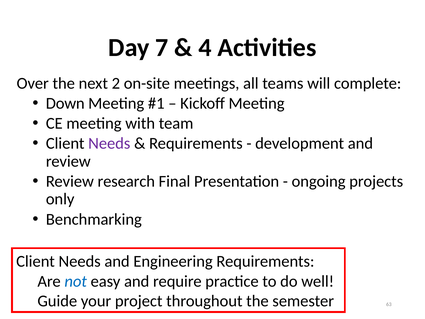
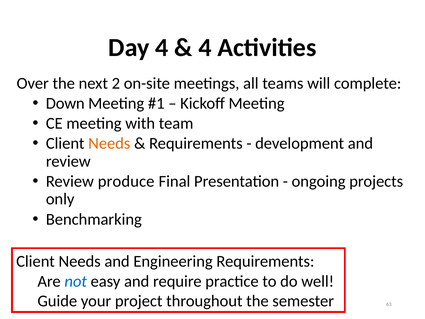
Day 7: 7 -> 4 (162, 48)
Needs colour: purple -> orange (109, 143)
research: research -> produce (126, 181)
